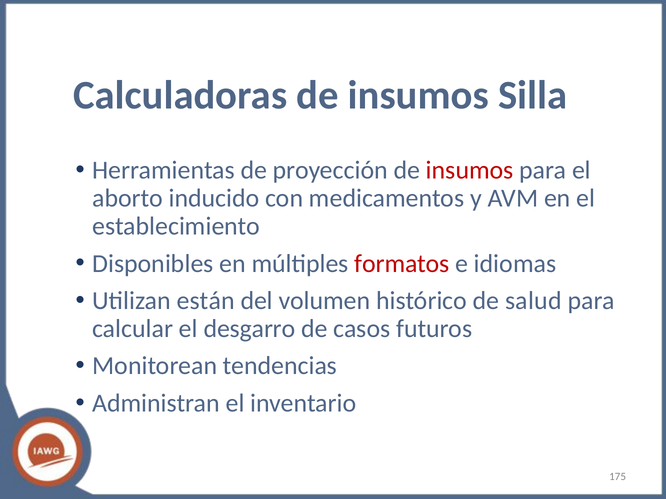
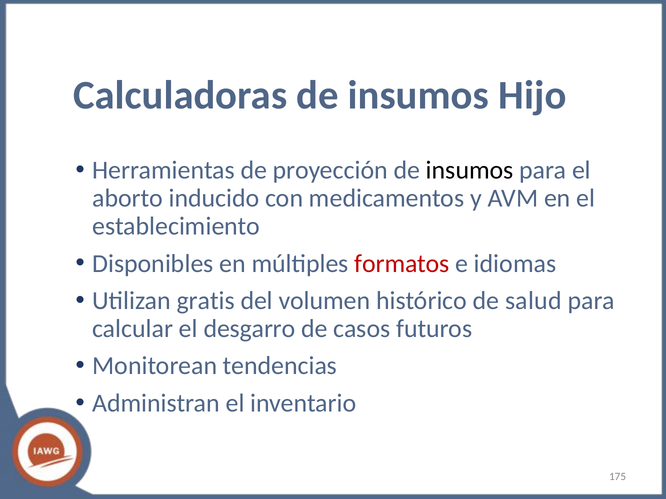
Silla: Silla -> Hijo (532, 96)
insumos colour: red -> black (470, 171)
están: están -> gratis (206, 301)
